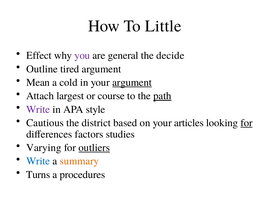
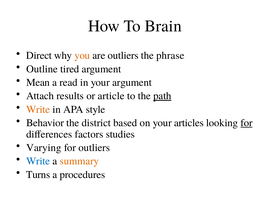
Little: Little -> Brain (163, 26)
Effect: Effect -> Direct (39, 56)
you colour: purple -> orange (82, 56)
are general: general -> outliers (123, 56)
decide: decide -> phrase (170, 56)
cold: cold -> read (69, 83)
argument underline: present -> none (132, 83)
largest: largest -> results (70, 96)
course: course -> article (111, 96)
Write colour: purple -> orange (38, 110)
Cautious: Cautious -> Behavior (45, 123)
outliers underline: present -> none (94, 148)
